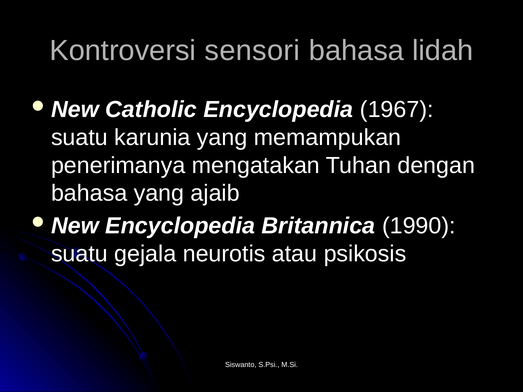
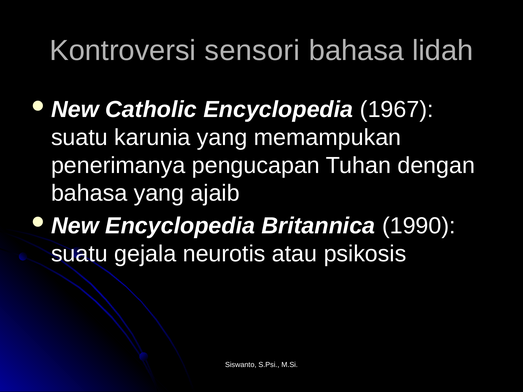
mengatakan: mengatakan -> pengucapan (256, 166)
